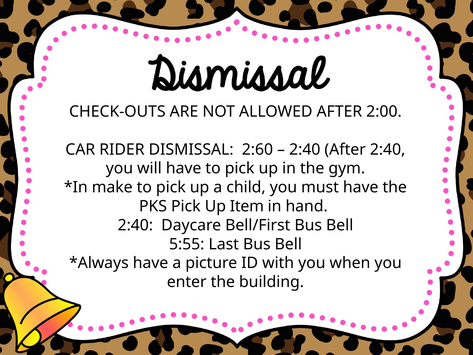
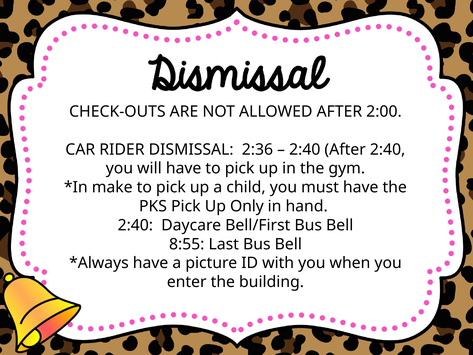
2:60: 2:60 -> 2:36 (257, 149)
Item: Item -> Only (247, 206)
5:55: 5:55 -> 8:55 (187, 244)
